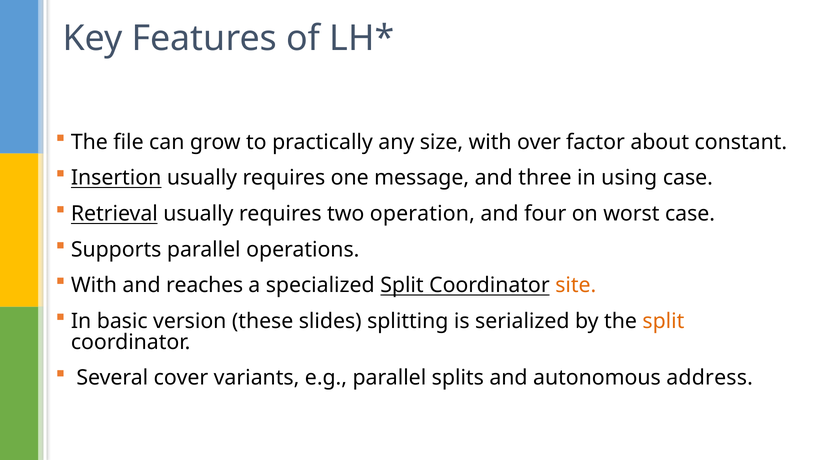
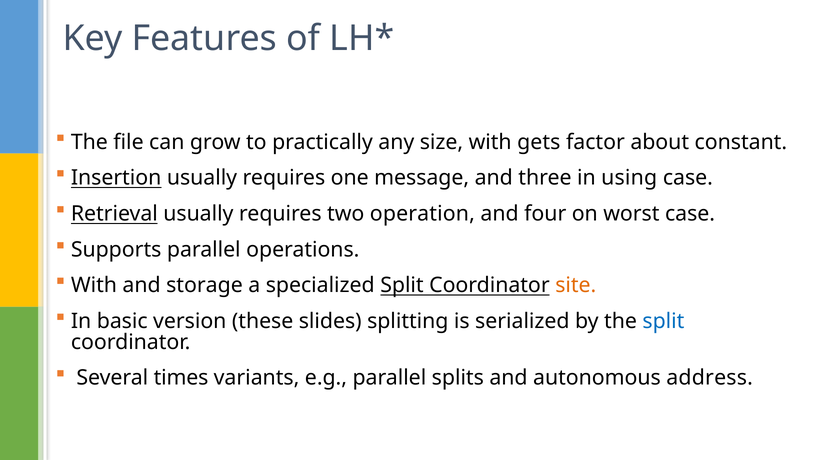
over: over -> gets (539, 142)
reaches: reaches -> storage (204, 286)
split colour: orange -> blue (663, 321)
cover: cover -> times (181, 378)
